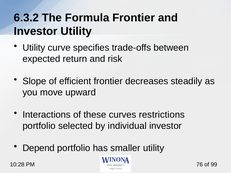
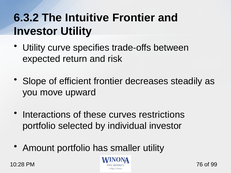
Formula: Formula -> Intuitive (87, 18)
Depend: Depend -> Amount (39, 148)
